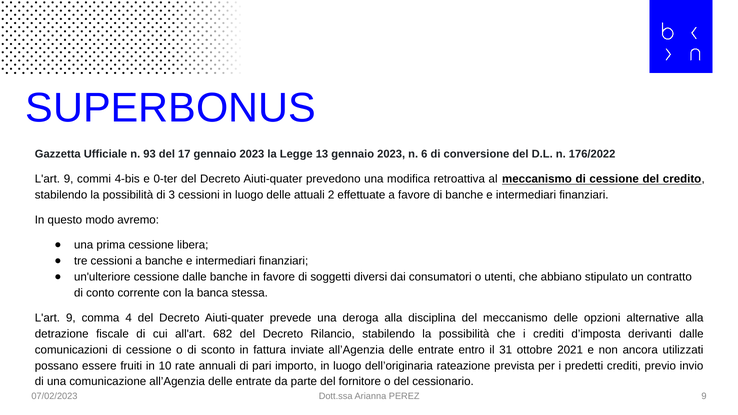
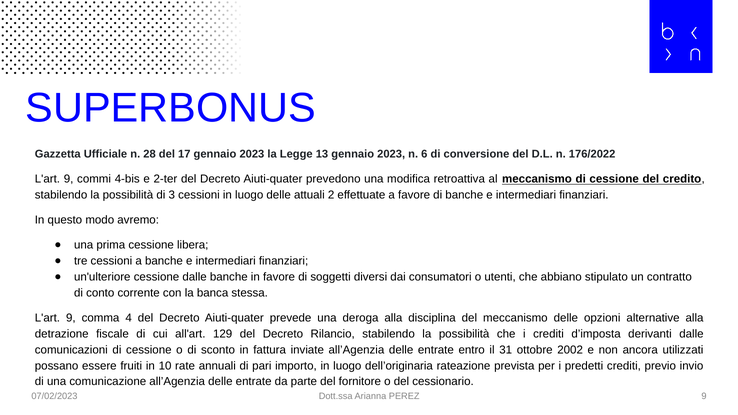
93: 93 -> 28 (150, 154)
0-ter: 0-ter -> 2-ter (165, 179)
682: 682 -> 129 (223, 334)
2021: 2021 -> 2002 (570, 350)
